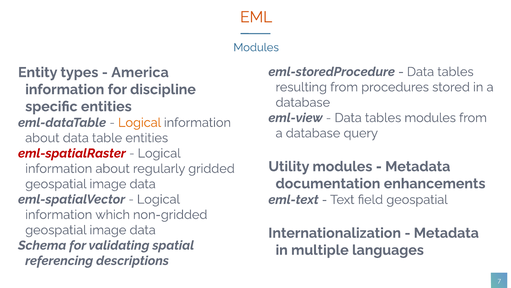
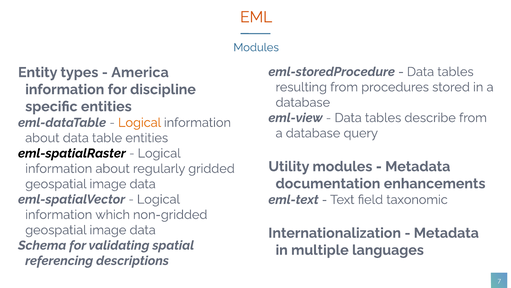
tables modules: modules -> describe (430, 118)
eml-spatialRaster colour: red -> black (72, 153)
field geospatial: geospatial -> taxonomic (417, 200)
